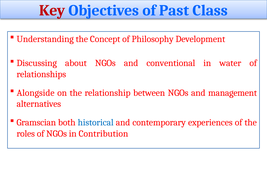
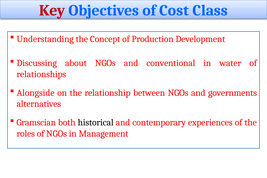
Past: Past -> Cost (174, 10)
Philosophy: Philosophy -> Production (153, 39)
management: management -> governments (233, 93)
historical colour: blue -> black (96, 122)
Contribution: Contribution -> Management (103, 134)
